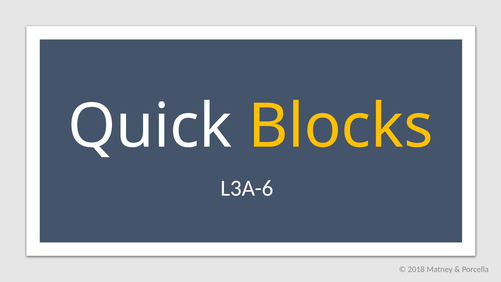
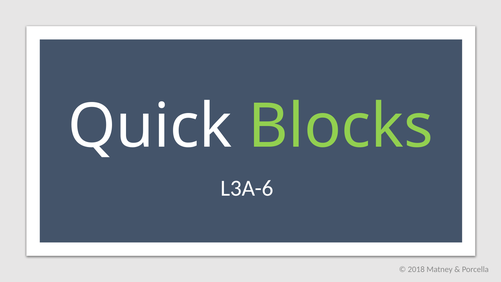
Blocks colour: yellow -> light green (341, 126)
